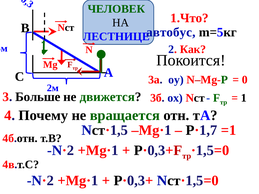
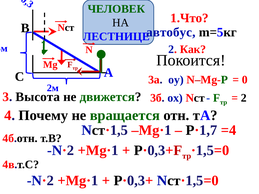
Больше: Больше -> Высота (38, 97)
1: 1 -> 2 (244, 98)
=1: =1 -> =4 (229, 130)
